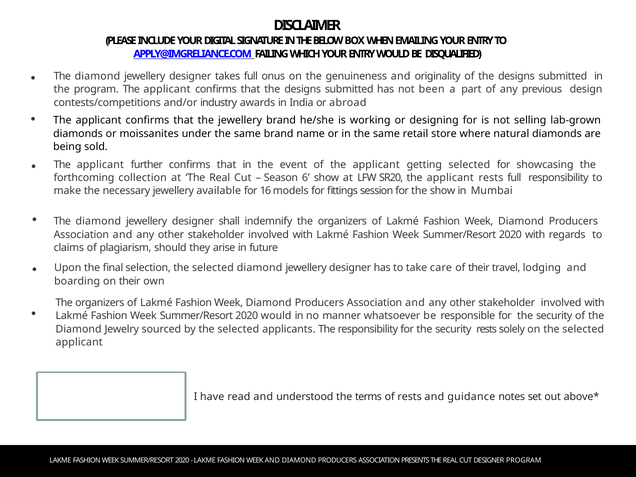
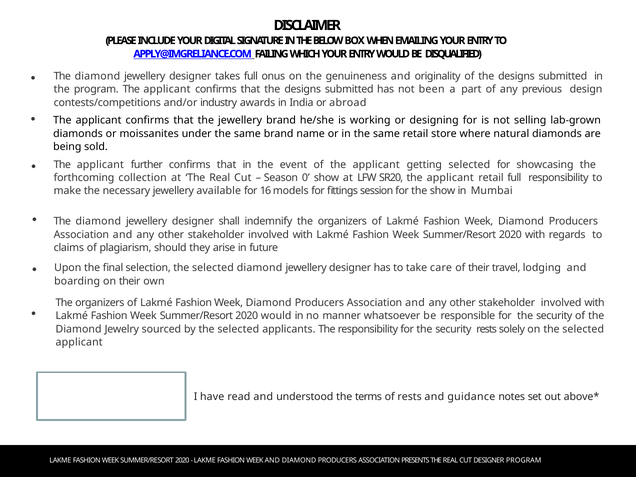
6: 6 -> 0 (306, 178)
applicant rests: rests -> retail (491, 178)
